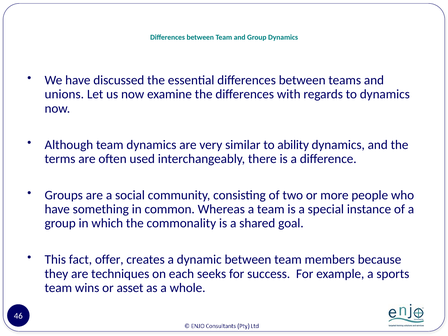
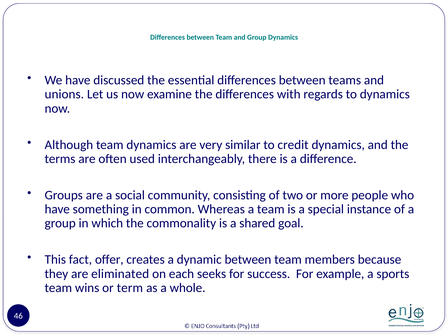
ability: ability -> credit (293, 145)
techniques: techniques -> eliminated (120, 274)
asset: asset -> term (130, 288)
